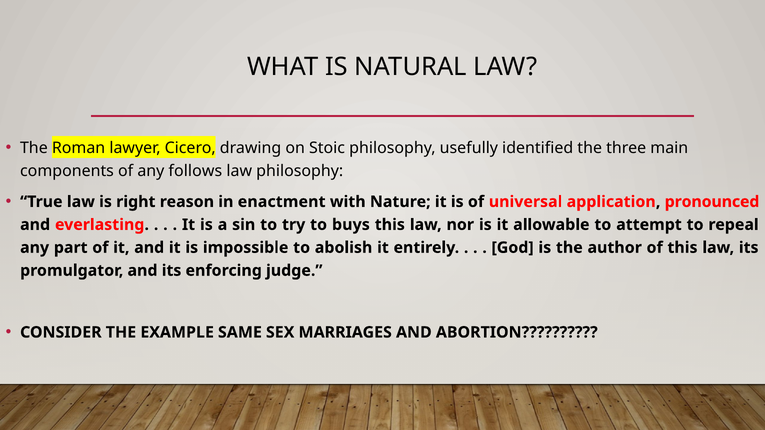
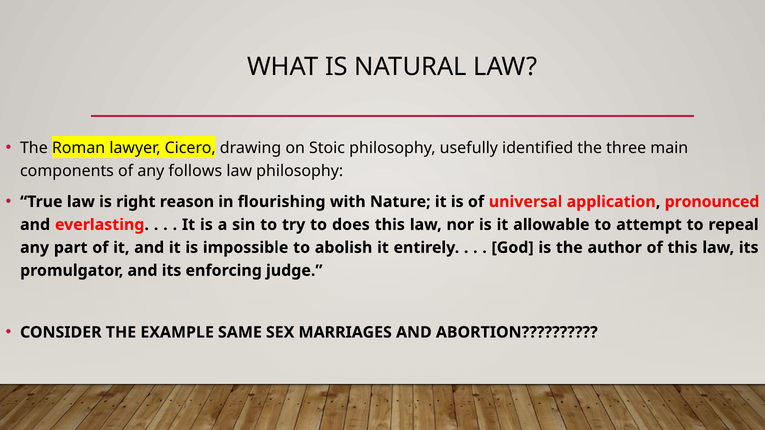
enactment: enactment -> flourishing (282, 202)
buys: buys -> does (351, 225)
